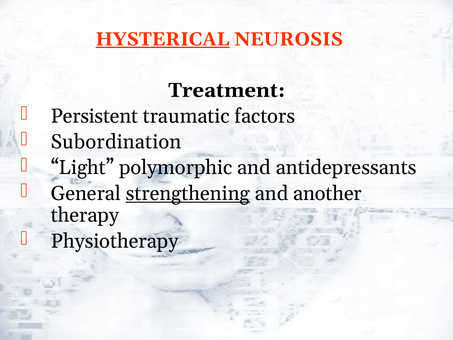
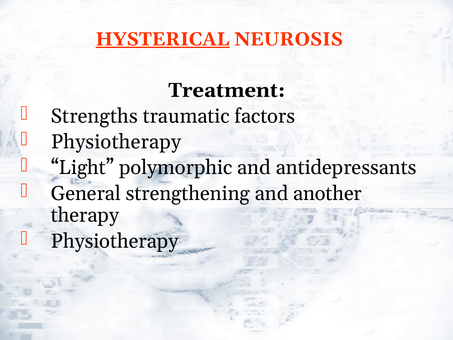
Persistent: Persistent -> Strengths (94, 116)
Subordination: Subordination -> Physiotherapy (116, 142)
strengthening underline: present -> none (188, 193)
